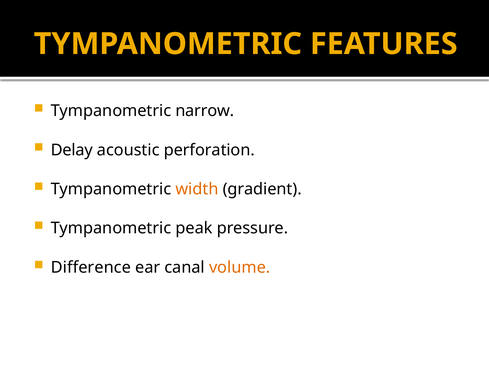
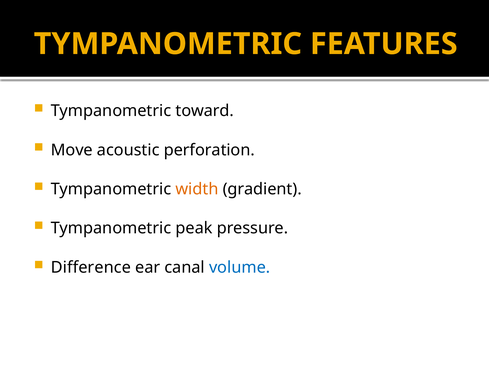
narrow: narrow -> toward (205, 111)
Delay: Delay -> Move (72, 150)
volume colour: orange -> blue (240, 267)
